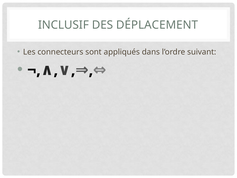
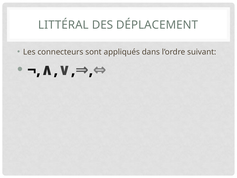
INCLUSIF: INCLUSIF -> LITTÉRAL (63, 25)
